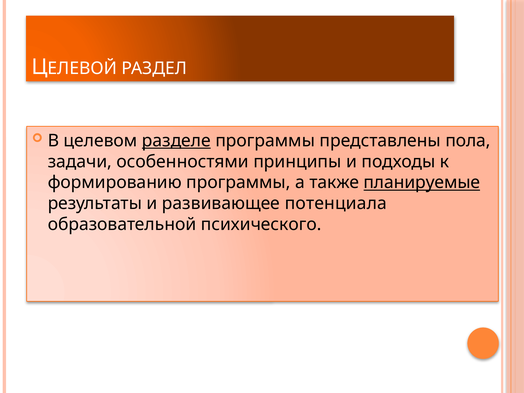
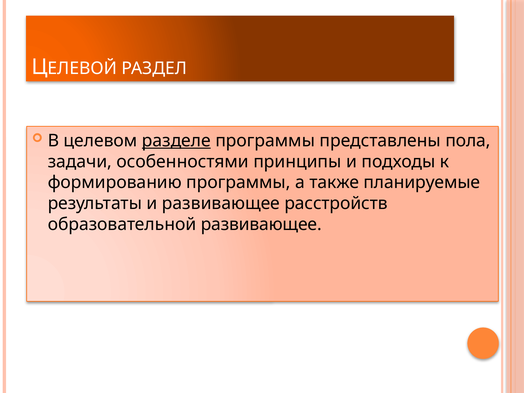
планируемые underline: present -> none (422, 183)
потенциала: потенциала -> расстройств (336, 204)
образовательной психического: психического -> развивающее (261, 224)
